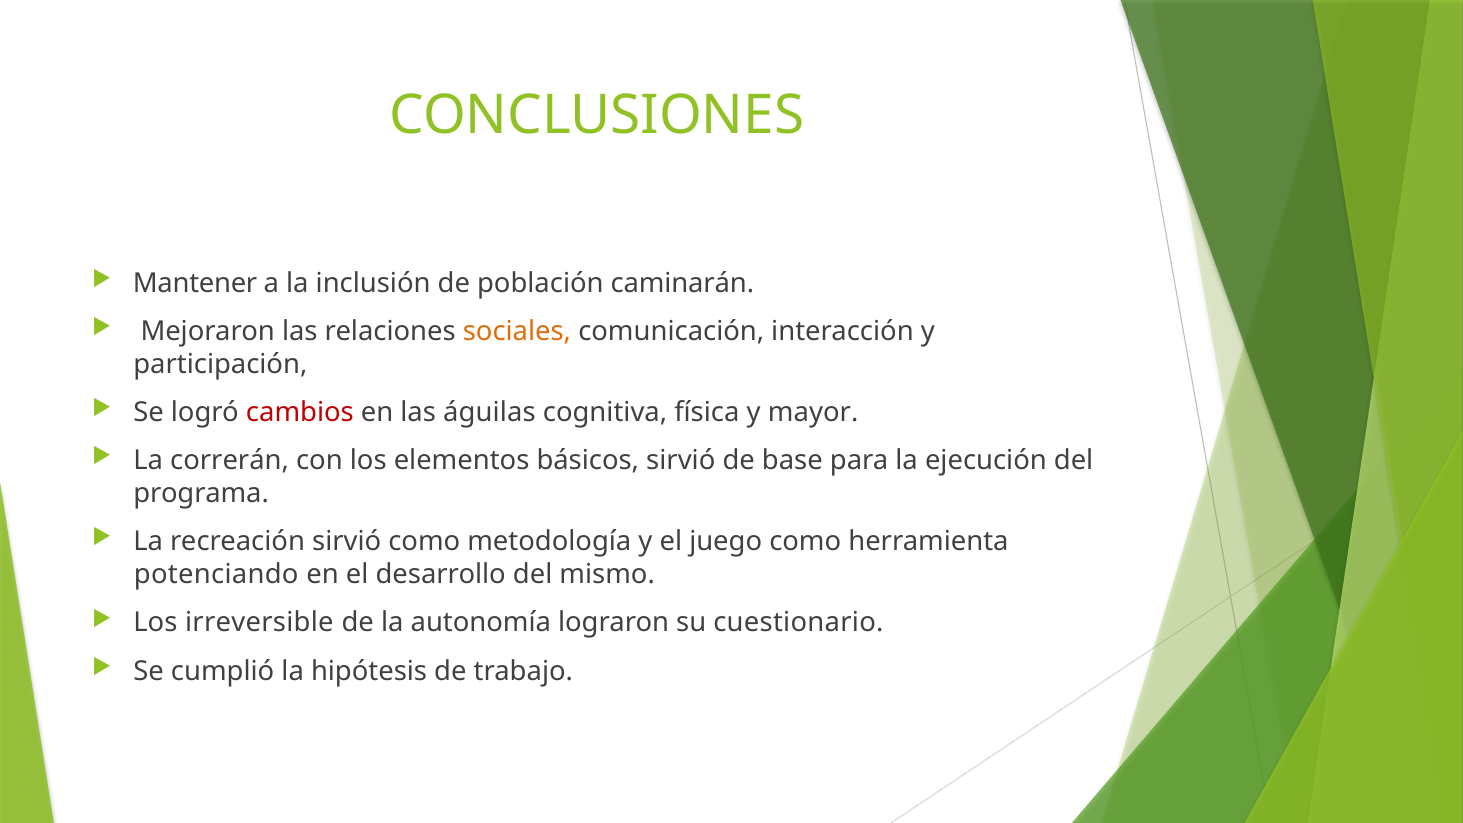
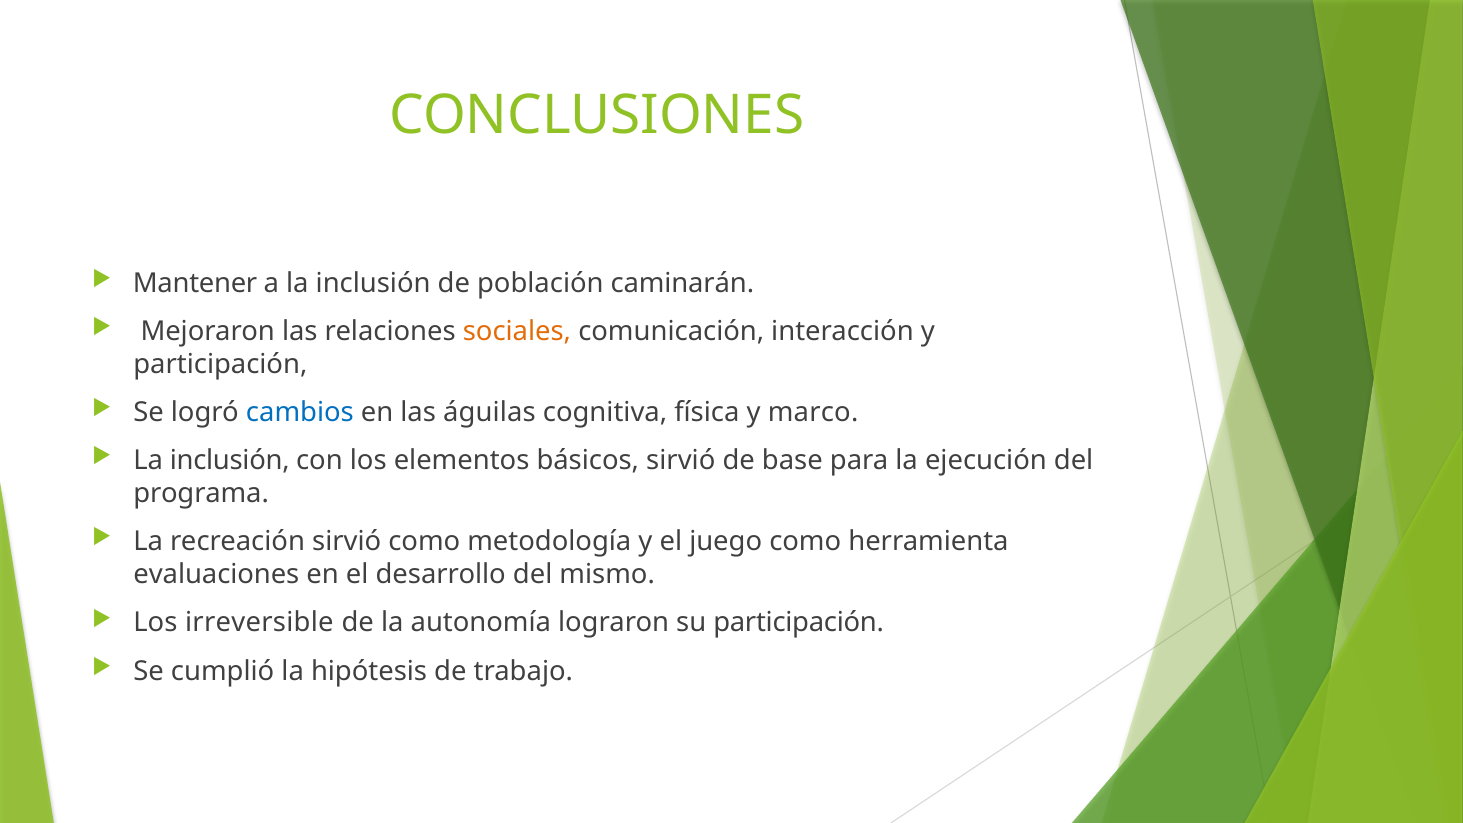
cambios colour: red -> blue (300, 412)
mayor: mayor -> marco (813, 412)
correrán: correrán -> inclusión (230, 461)
potenciando: potenciando -> evaluaciones (216, 575)
su cuestionario: cuestionario -> participación (799, 623)
